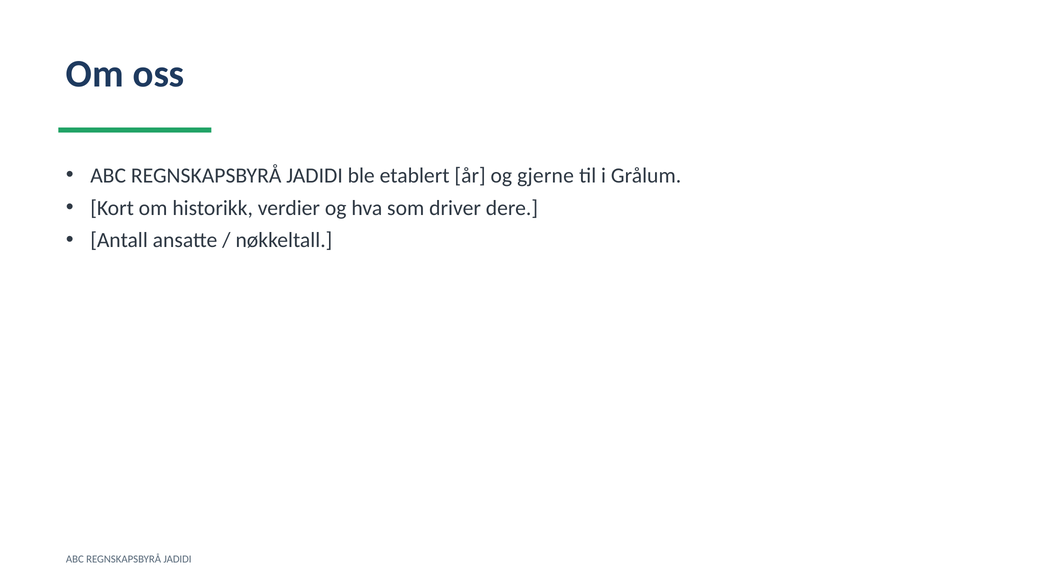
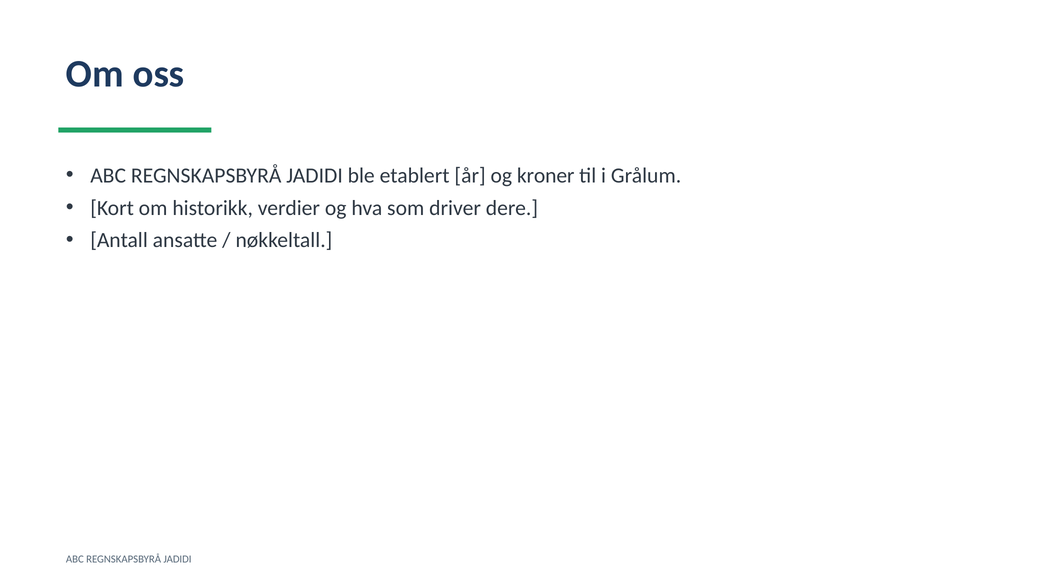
gjerne: gjerne -> kroner (546, 176)
